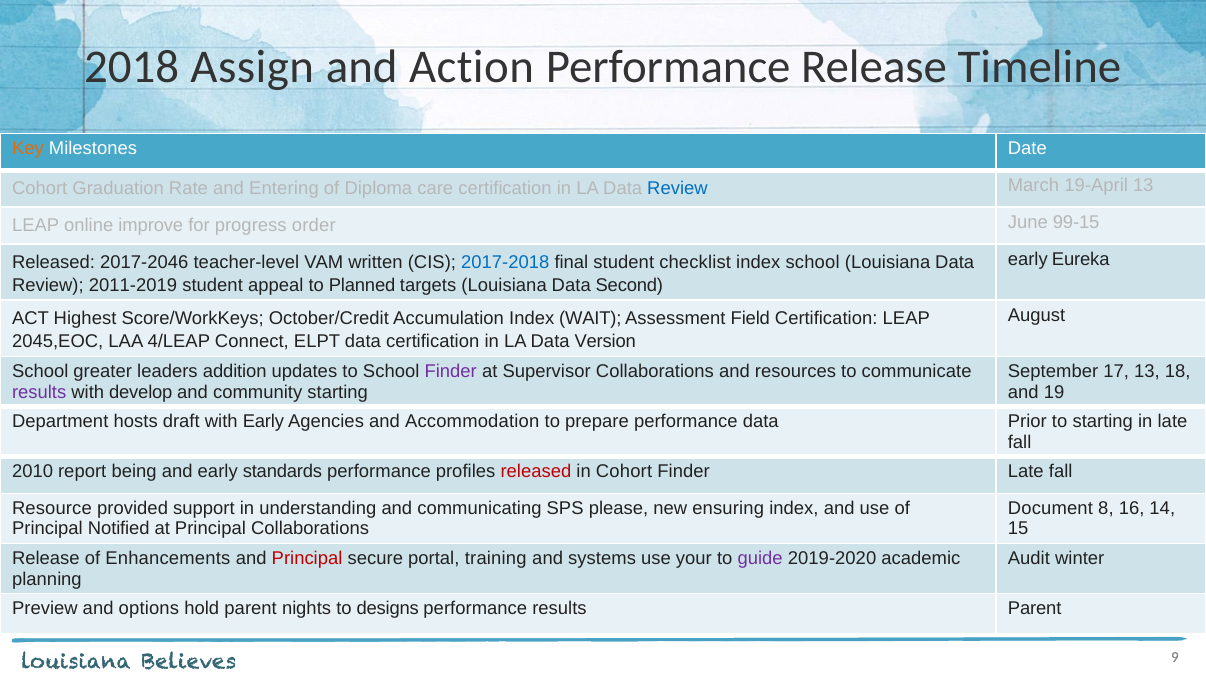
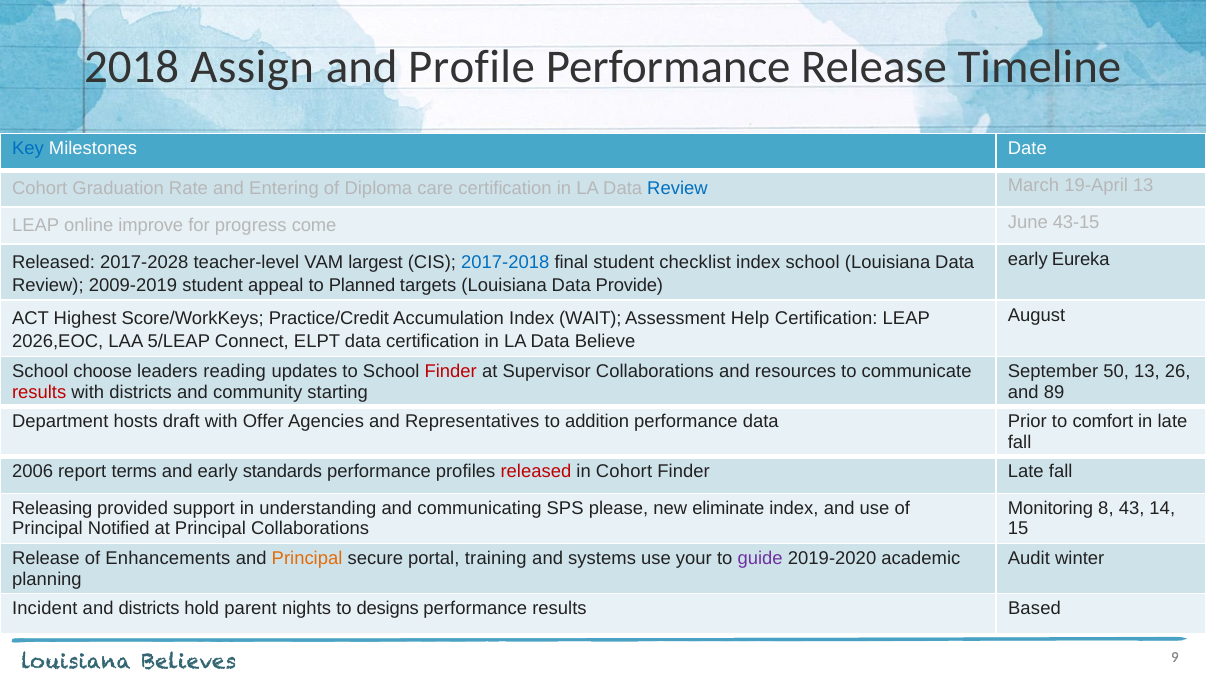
Action: Action -> Profile (472, 67)
Key colour: orange -> blue (28, 149)
order: order -> come (314, 225)
99-15: 99-15 -> 43-15 (1076, 222)
2017-2046: 2017-2046 -> 2017-2028 (144, 262)
written: written -> largest (375, 262)
2011-2019: 2011-2019 -> 2009-2019 (133, 285)
Second: Second -> Provide (629, 285)
October/Credit: October/Credit -> Practice/Credit (329, 318)
Field: Field -> Help (750, 318)
2045,EOC: 2045,EOC -> 2026,EOC (58, 341)
4/LEAP: 4/LEAP -> 5/LEAP (179, 341)
Version: Version -> Believe (605, 341)
greater: greater -> choose (103, 371)
addition: addition -> reading (235, 371)
Finder colour: purple -> red (451, 371)
17: 17 -> 50 (1116, 371)
18: 18 -> 26 (1178, 371)
results colour: purple -> red (39, 392)
with develop: develop -> districts (141, 392)
19: 19 -> 89 (1054, 392)
with Early: Early -> Offer (263, 421)
Accommodation: Accommodation -> Representatives (472, 421)
prepare: prepare -> addition (597, 421)
to starting: starting -> comfort (1103, 421)
2010: 2010 -> 2006 (33, 471)
being: being -> terms (134, 471)
Resource: Resource -> Releasing (52, 508)
ensuring: ensuring -> eliminate (728, 508)
Document: Document -> Monitoring (1051, 508)
16: 16 -> 43 (1132, 508)
Principal colour: red -> orange (307, 558)
Preview: Preview -> Incident (45, 608)
and options: options -> districts (149, 608)
results Parent: Parent -> Based (1035, 608)
